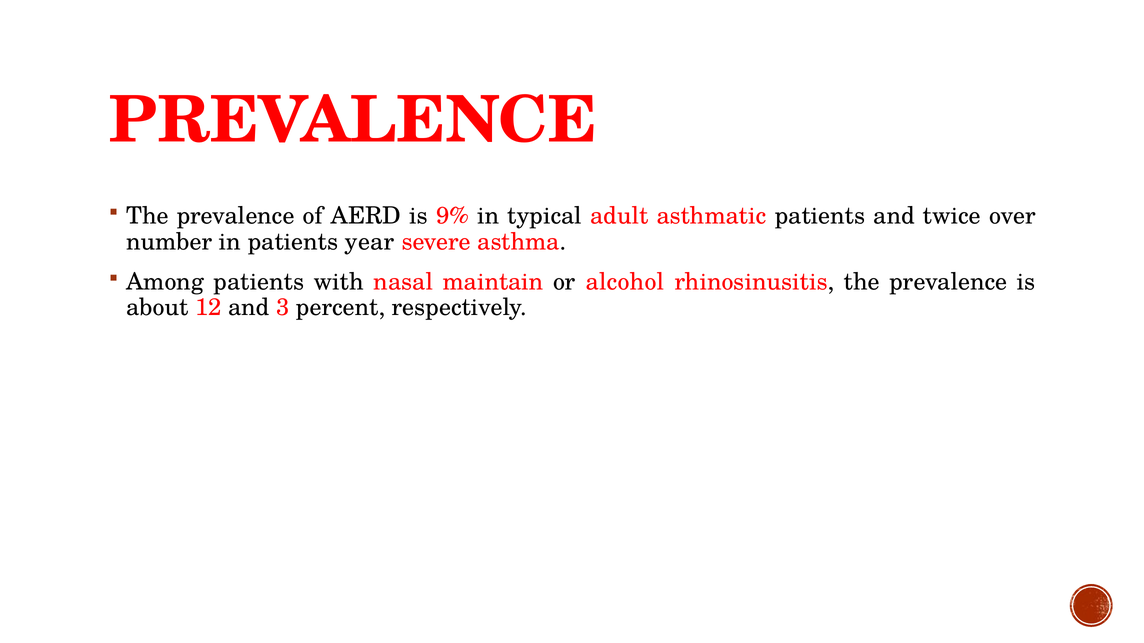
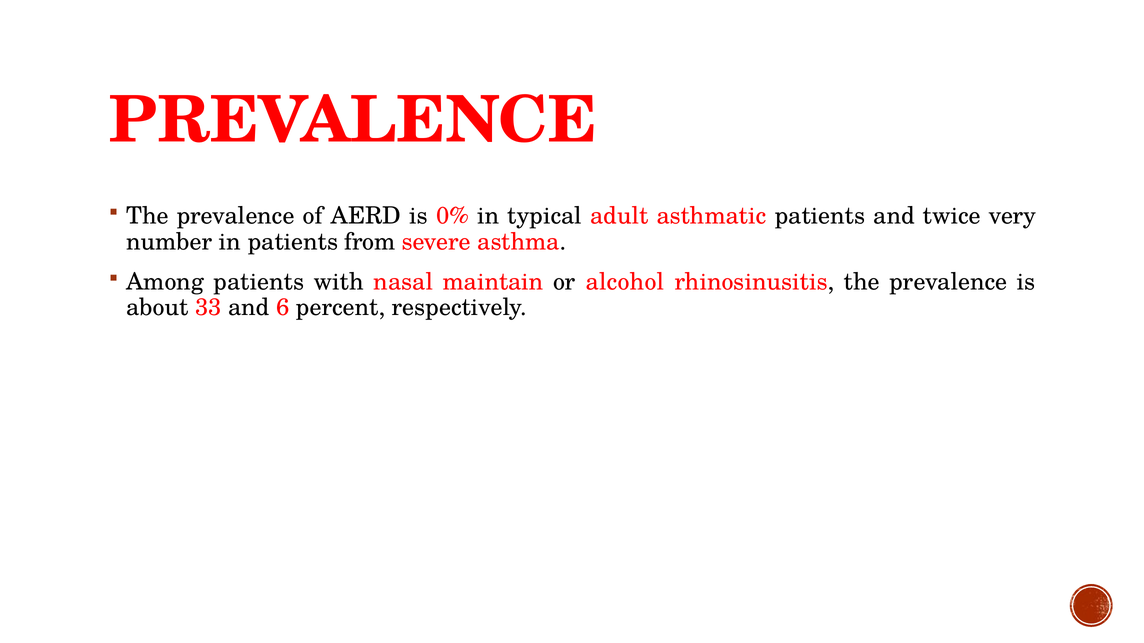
9%: 9% -> 0% (453, 216)
over: over -> very (1012, 216)
year: year -> from (370, 242)
12: 12 -> 33 (208, 308)
3: 3 -> 6 (283, 308)
